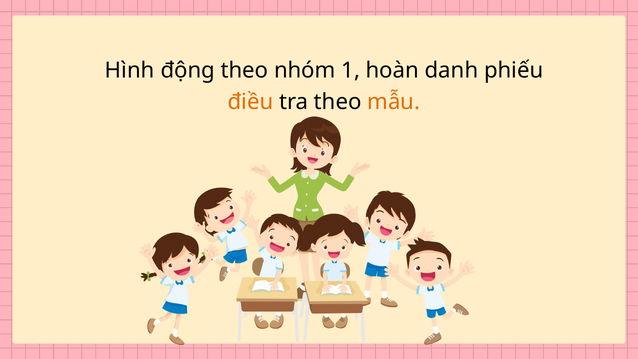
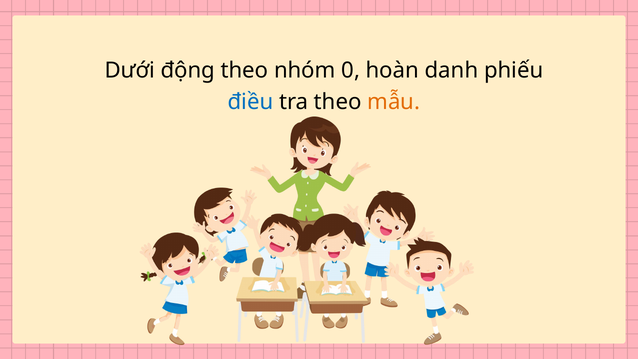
Hình: Hình -> Dưới (130, 71)
1: 1 -> 0 (351, 71)
điều colour: orange -> blue (251, 102)
